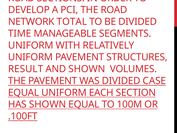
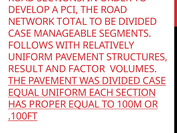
TIME: TIME -> CASE (20, 33)
UNIFORM: UNIFORM -> FOLLOWS (31, 45)
AND SHOWN: SHOWN -> FACTOR (87, 69)
HAS SHOWN: SHOWN -> PROPER (48, 104)
